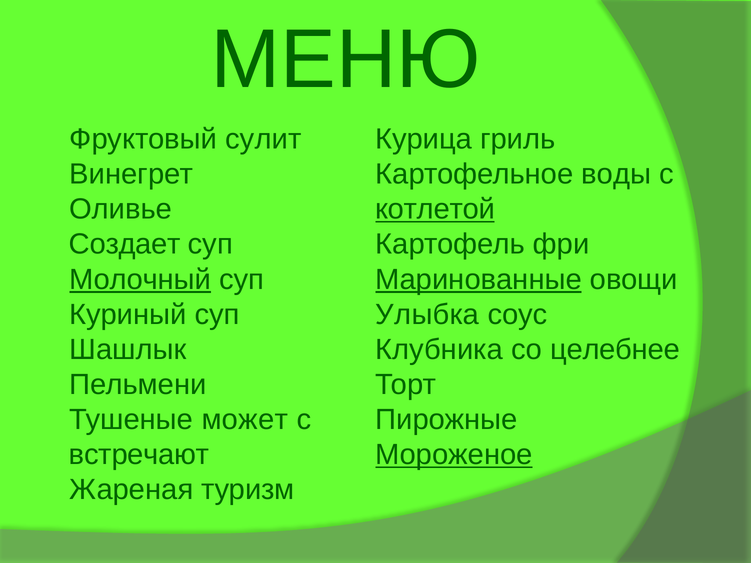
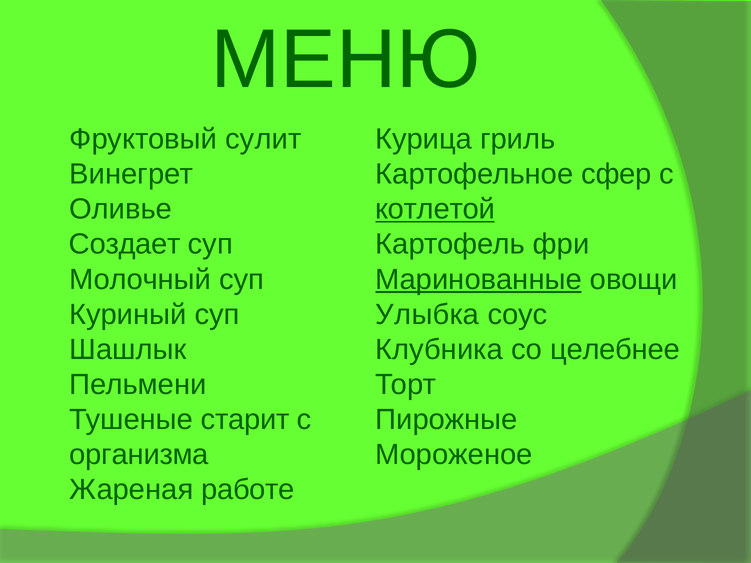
воды: воды -> сфер (617, 174)
Молочный underline: present -> none (140, 280)
может: может -> старит (245, 420)
встречают: встречают -> организма (139, 455)
Мороженое underline: present -> none (454, 455)
туризм: туризм -> работе (248, 490)
